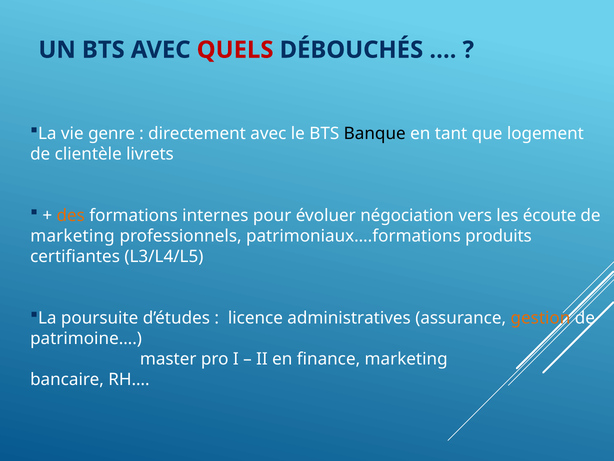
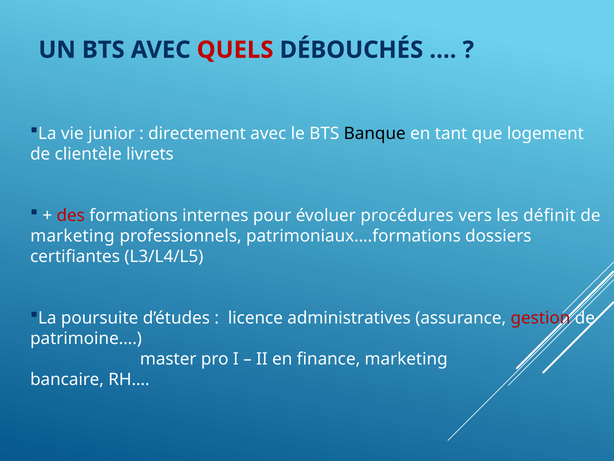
genre: genre -> junior (112, 133)
des colour: orange -> red (71, 215)
négociation: négociation -> procédures (407, 215)
écoute: écoute -> définit (549, 215)
produits: produits -> dossiers (498, 236)
gestion colour: orange -> red (540, 318)
